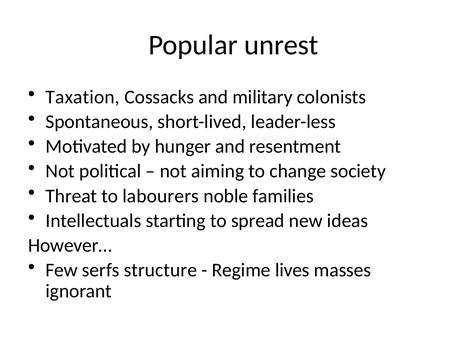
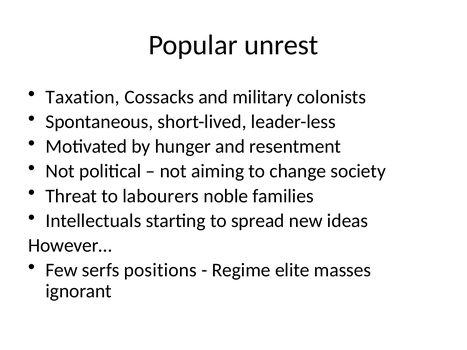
structure: structure -> positions (160, 270)
lives: lives -> elite (292, 270)
